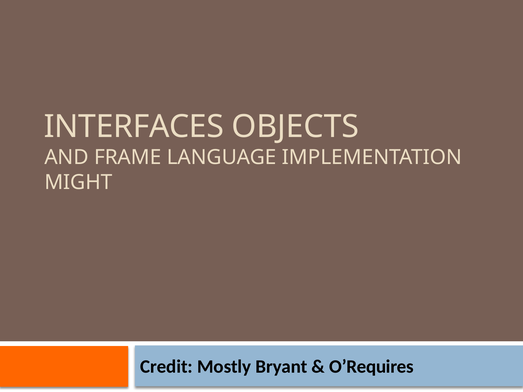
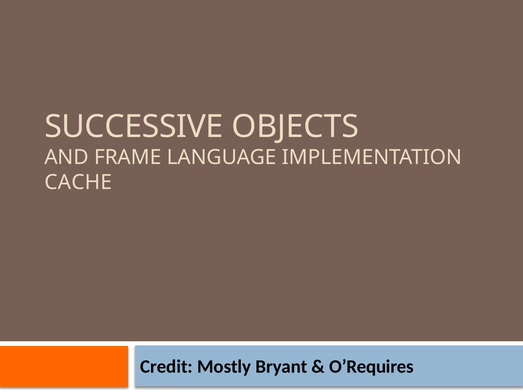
INTERFACES: INTERFACES -> SUCCESSIVE (134, 127)
MIGHT: MIGHT -> CACHE (78, 182)
